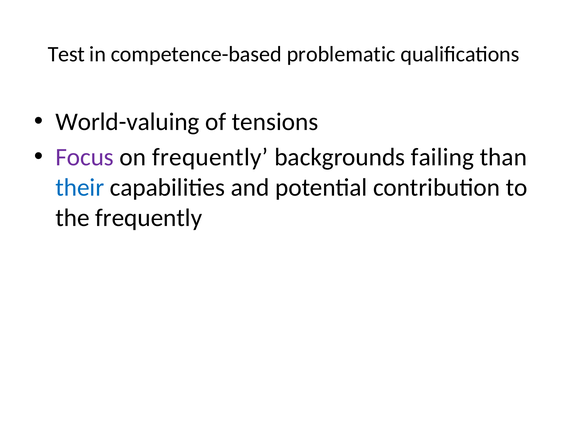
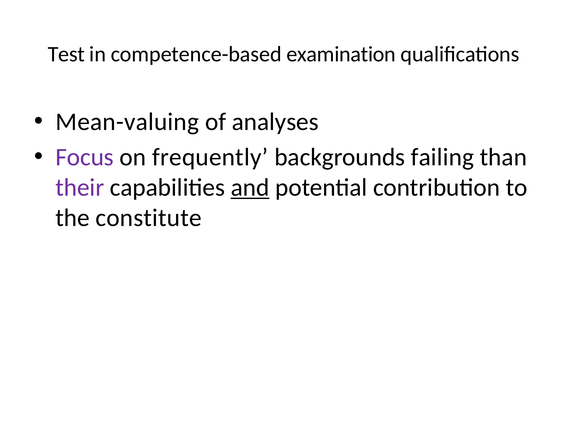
problematic: problematic -> examination (341, 54)
World-valuing: World-valuing -> Mean-valuing (127, 122)
tensions: tensions -> analyses (275, 122)
their colour: blue -> purple (80, 187)
and underline: none -> present (250, 187)
the frequently: frequently -> constitute (149, 218)
